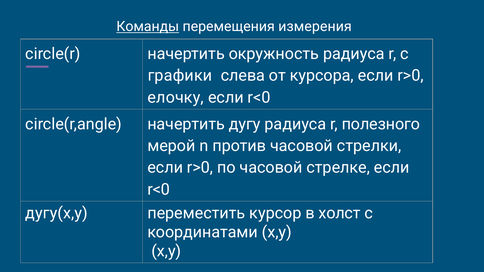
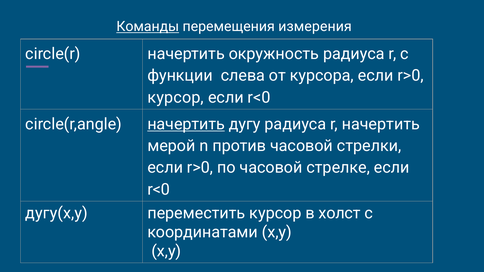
графики: графики -> функции (180, 76)
елочку: елочку -> курсор (176, 98)
начертить underline: none -> present (186, 124)
r полезного: полезного -> начертить (381, 124)
